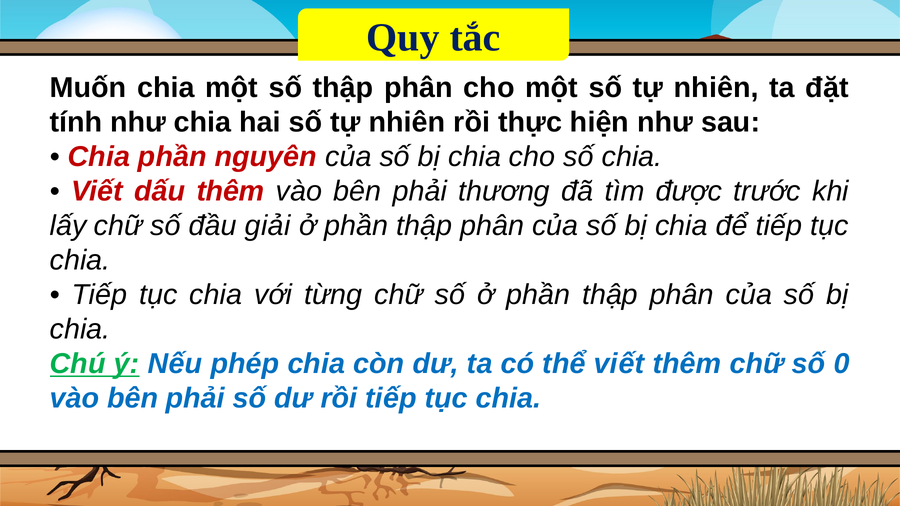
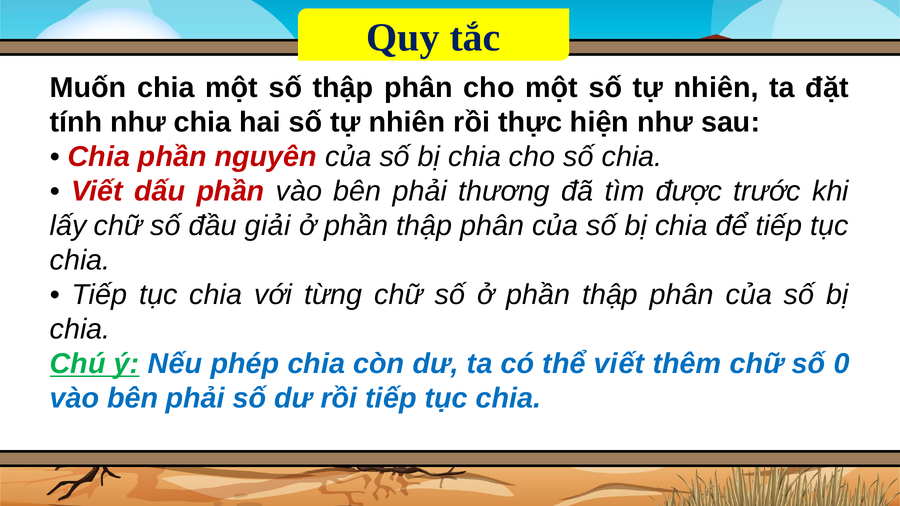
dấu thêm: thêm -> phần (230, 191)
